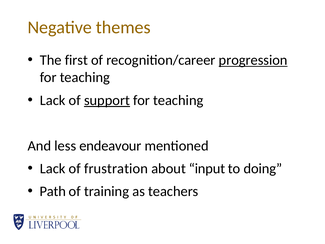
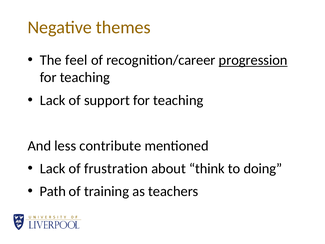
first: first -> feel (76, 60)
support underline: present -> none (107, 100)
endeavour: endeavour -> contribute (110, 146)
input: input -> think (207, 168)
